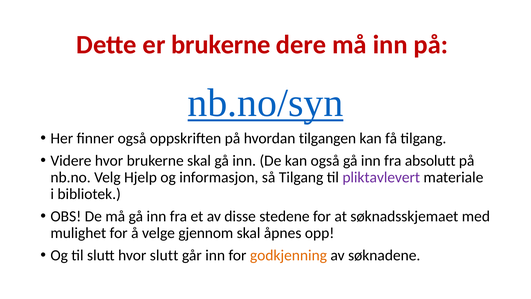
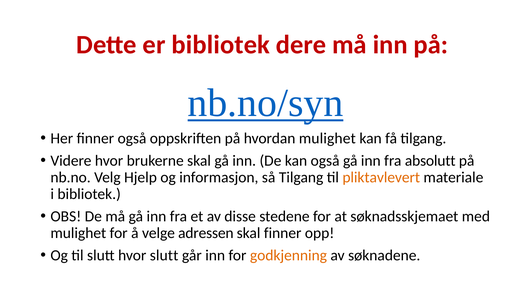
er brukerne: brukerne -> bibliotek (221, 45)
hvordan tilgangen: tilgangen -> mulighet (327, 138)
pliktavlevert colour: purple -> orange (381, 177)
gjennom: gjennom -> adressen (206, 233)
skal åpnes: åpnes -> finner (283, 233)
